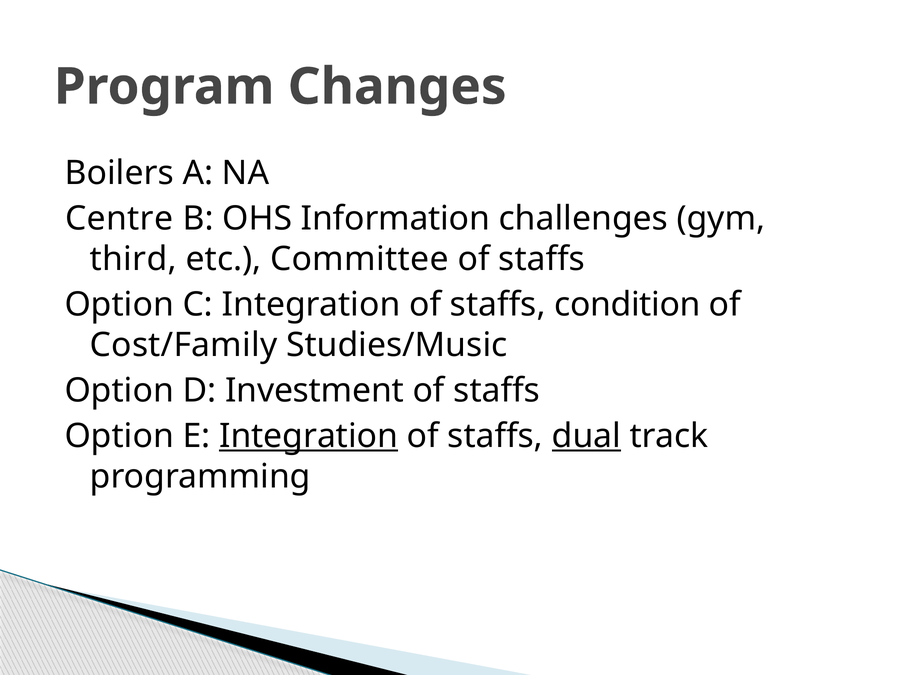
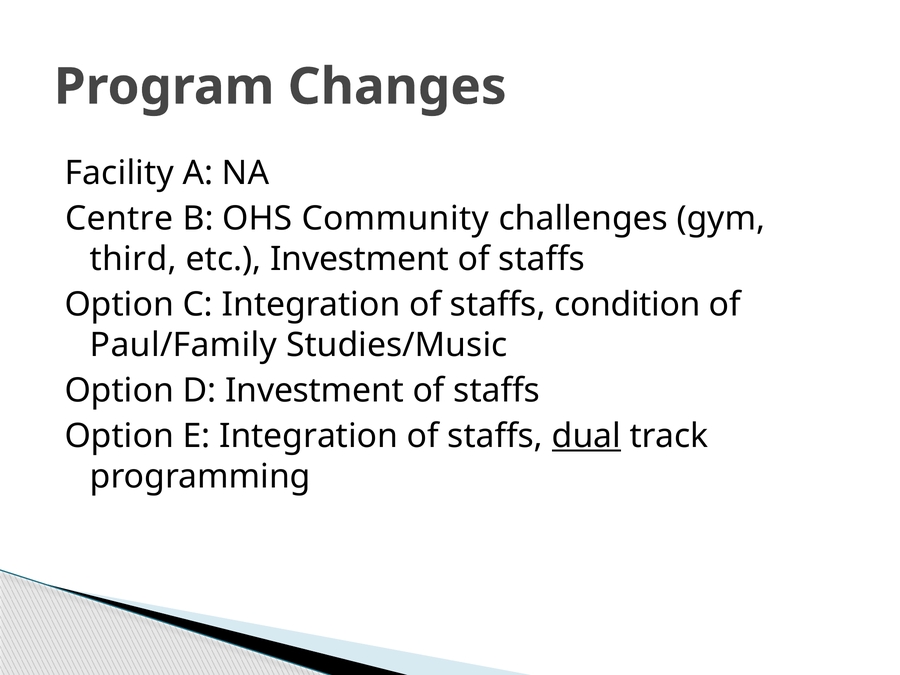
Boilers: Boilers -> Facility (119, 173)
Information: Information -> Community (395, 218)
etc Committee: Committee -> Investment (360, 259)
Cost/Family: Cost/Family -> Paul/Family (183, 345)
Integration underline: present -> none (309, 436)
